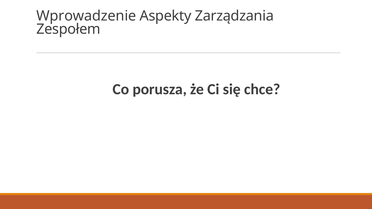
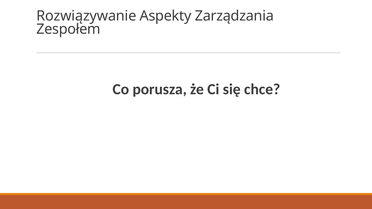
Wprowadzenie: Wprowadzenie -> Rozwiązywanie (86, 16)
